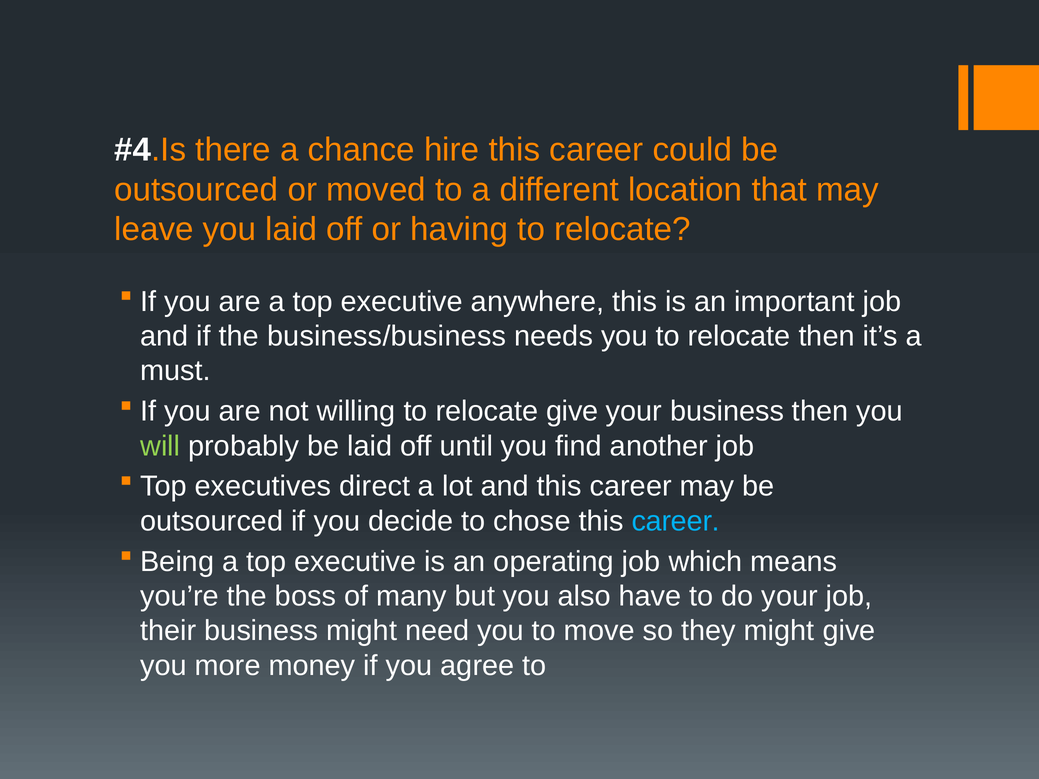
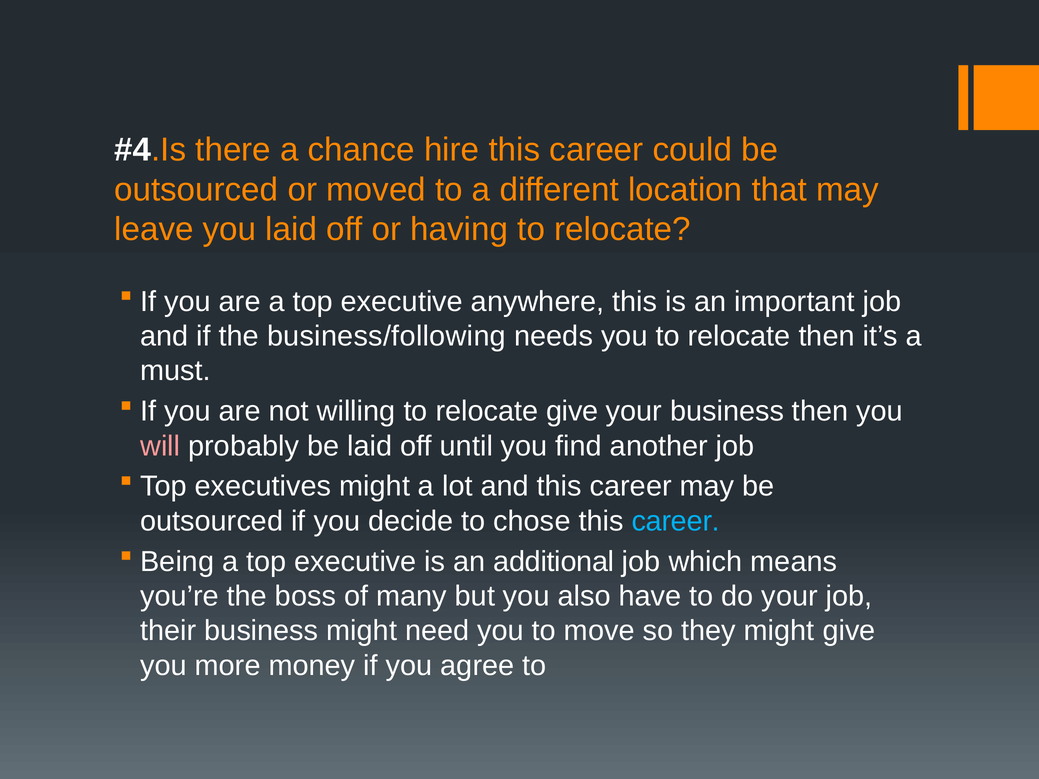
business/business: business/business -> business/following (387, 336)
will colour: light green -> pink (160, 446)
executives direct: direct -> might (375, 487)
operating: operating -> additional (554, 562)
